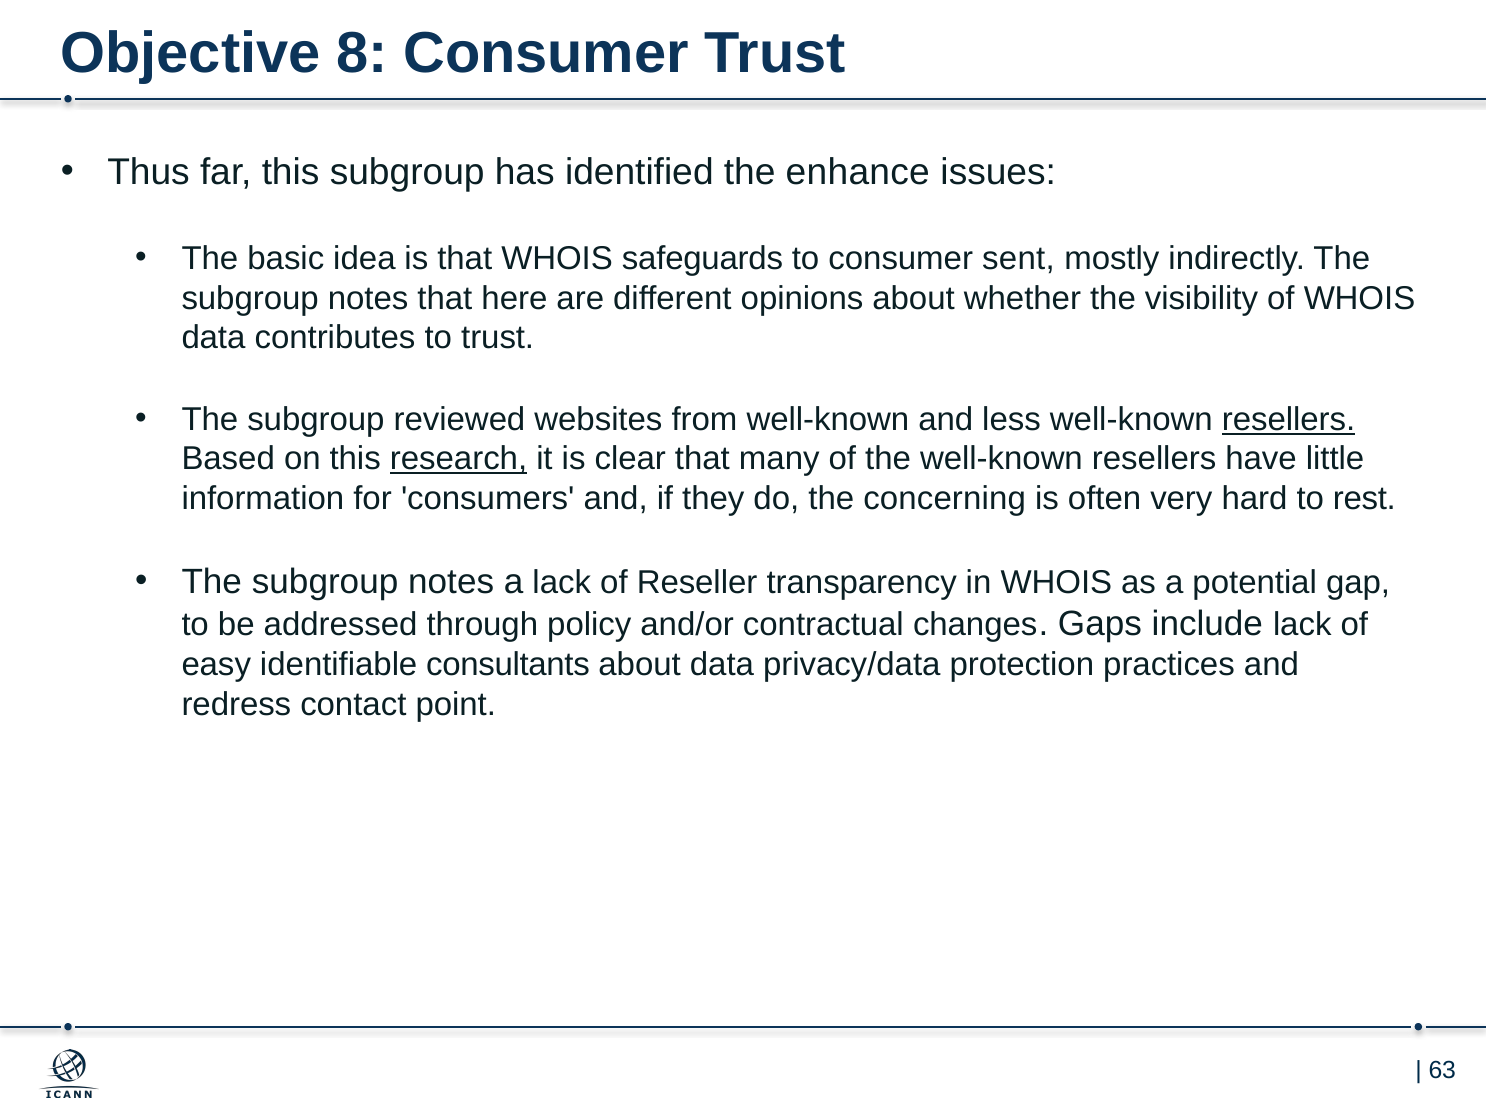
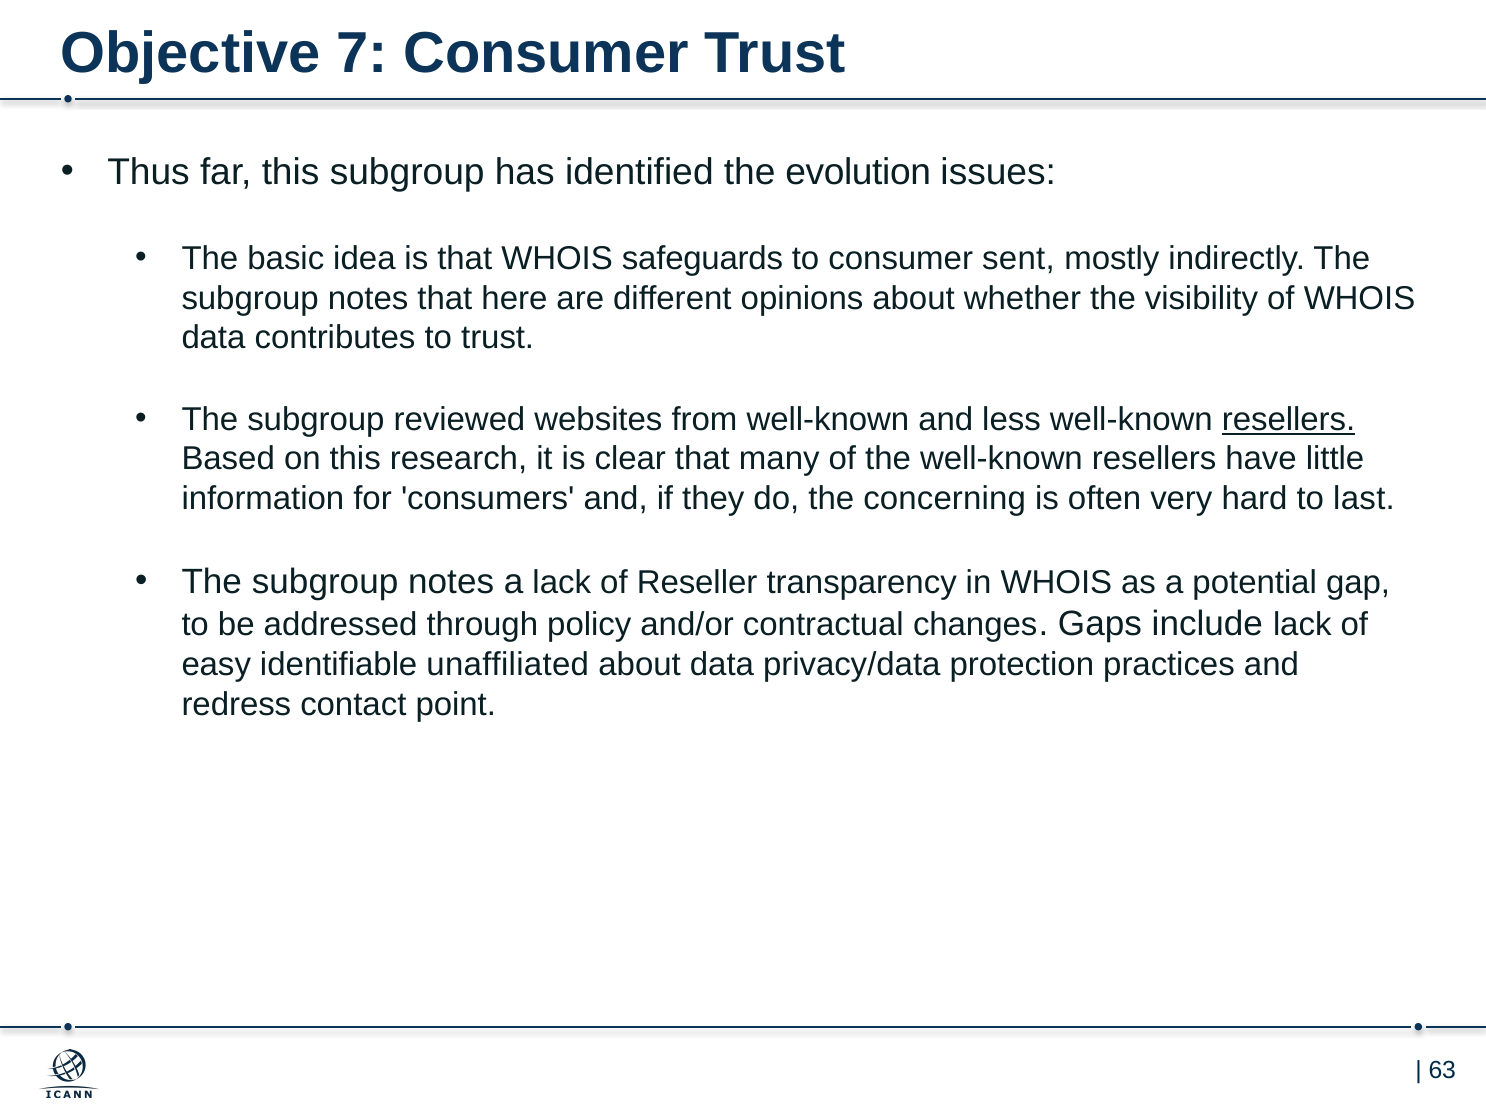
8: 8 -> 7 (362, 54)
enhance: enhance -> evolution (858, 172)
research underline: present -> none (459, 459)
rest: rest -> last (1364, 499)
consultants: consultants -> unaffiliated (508, 665)
